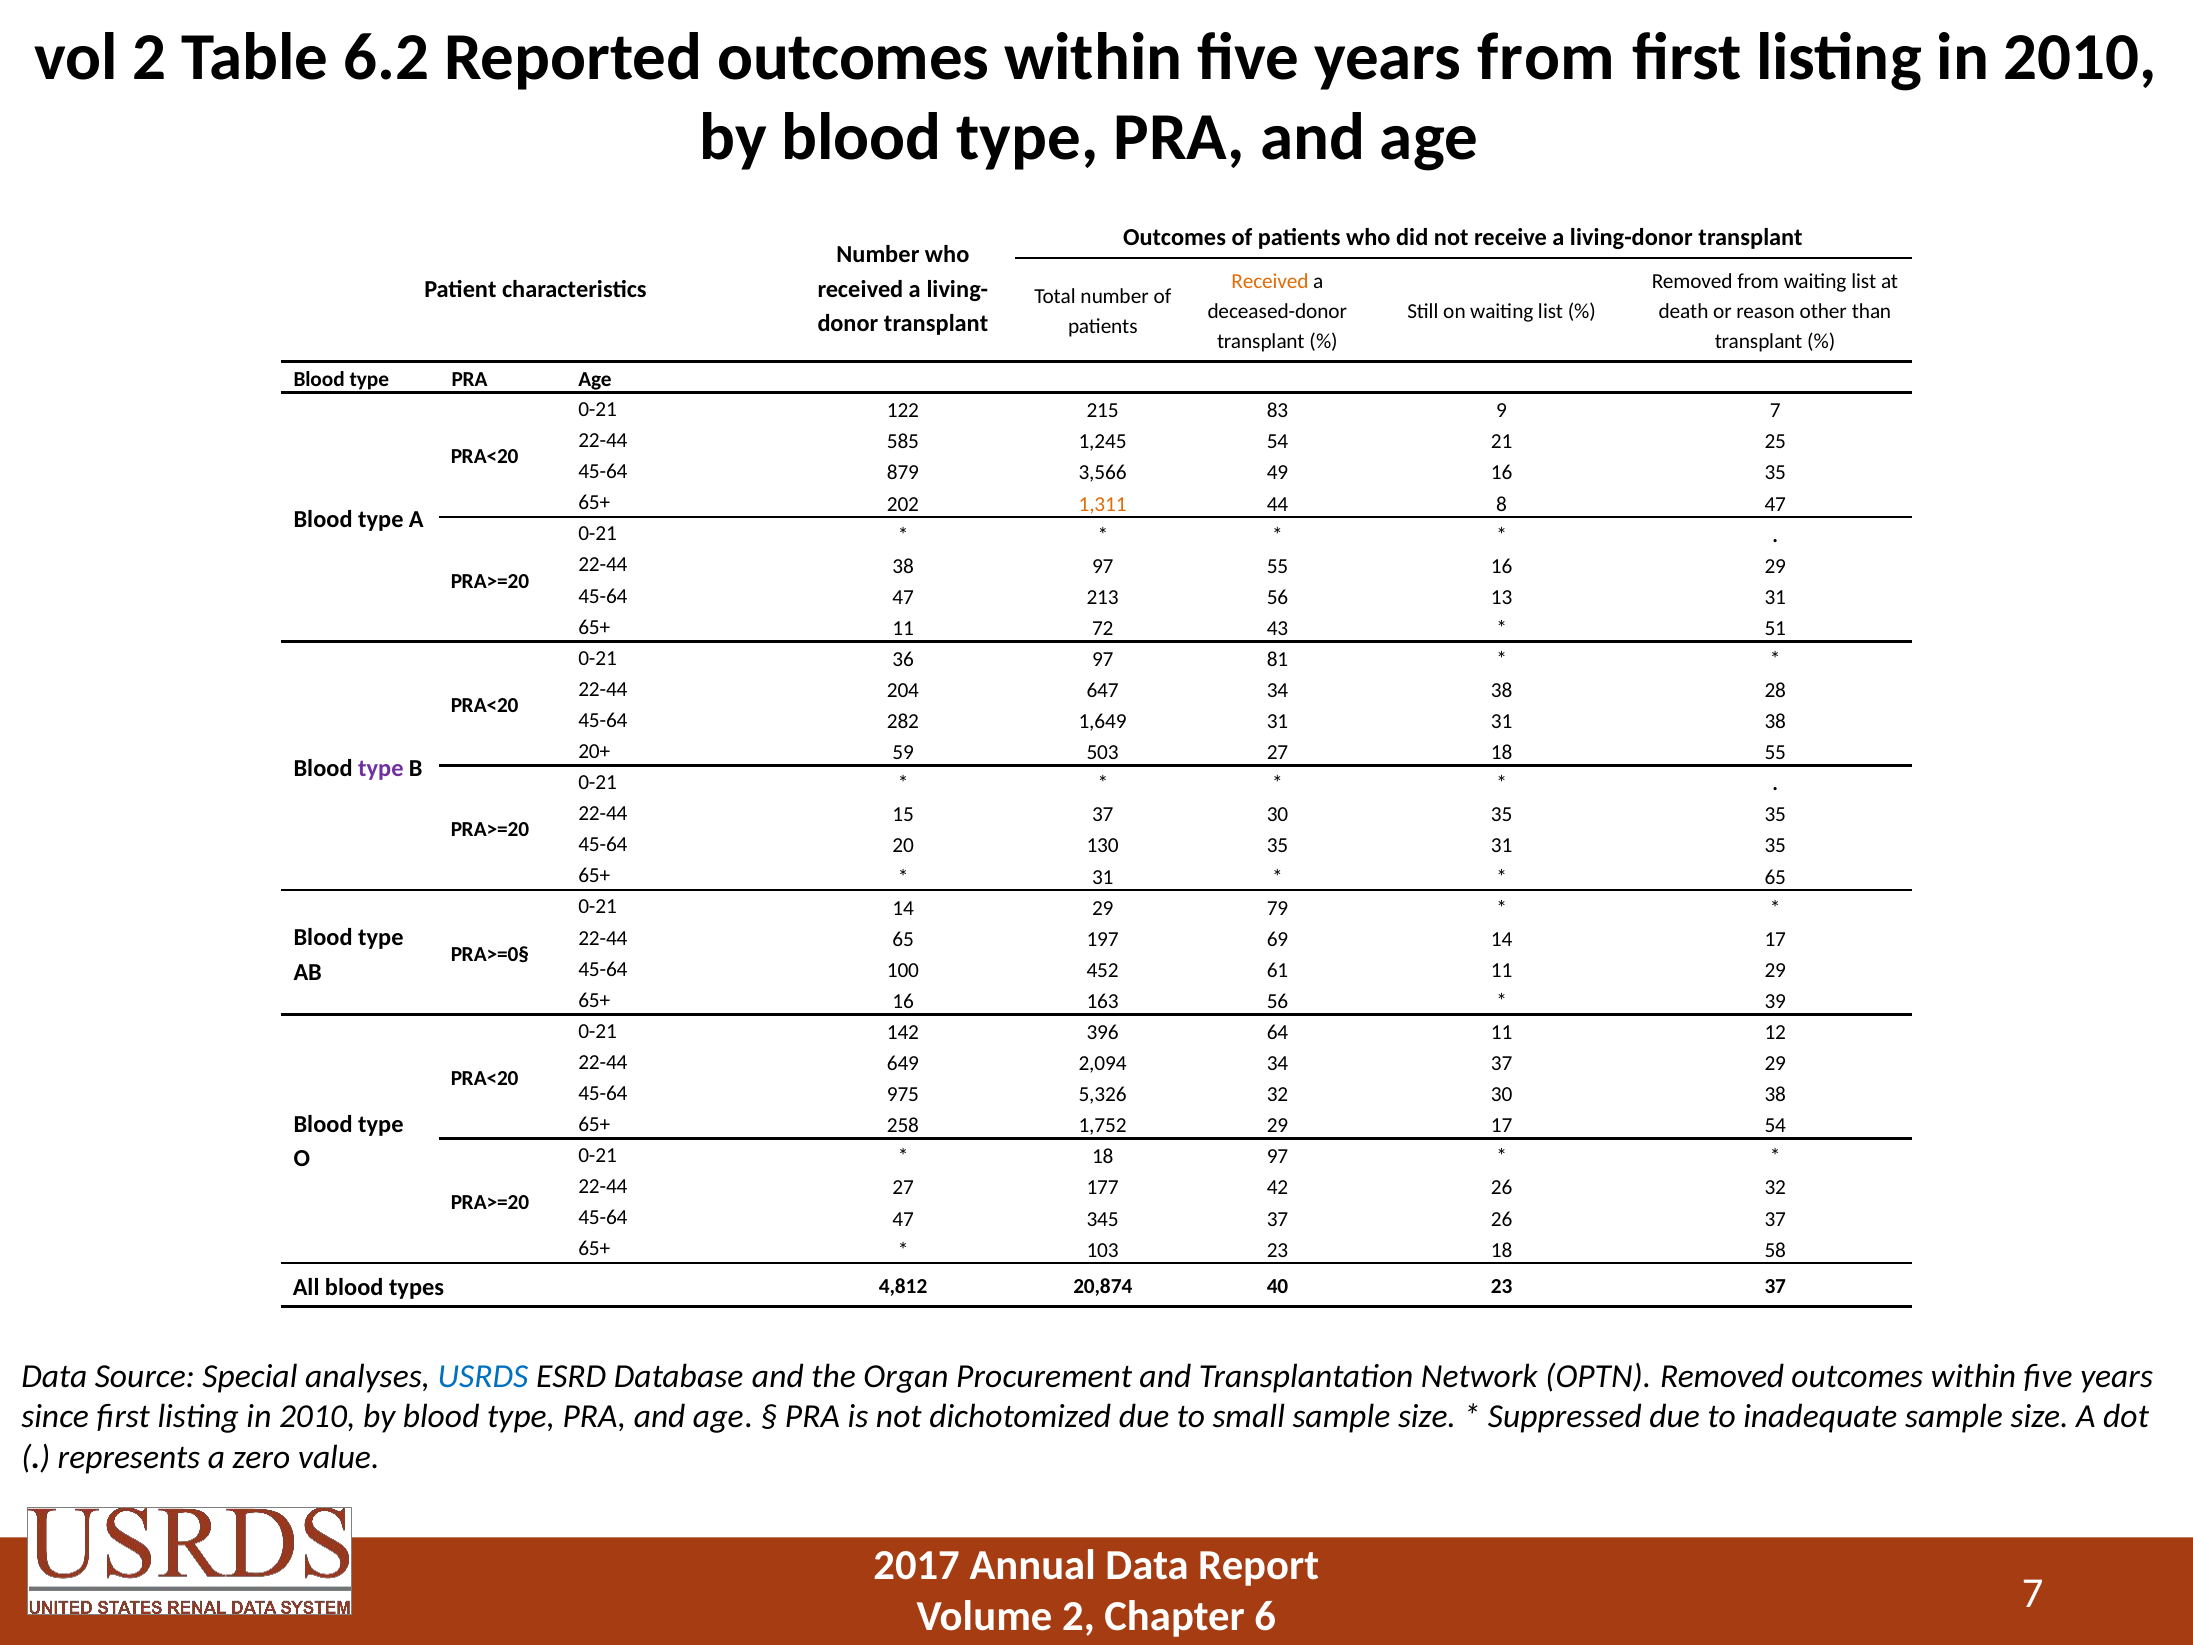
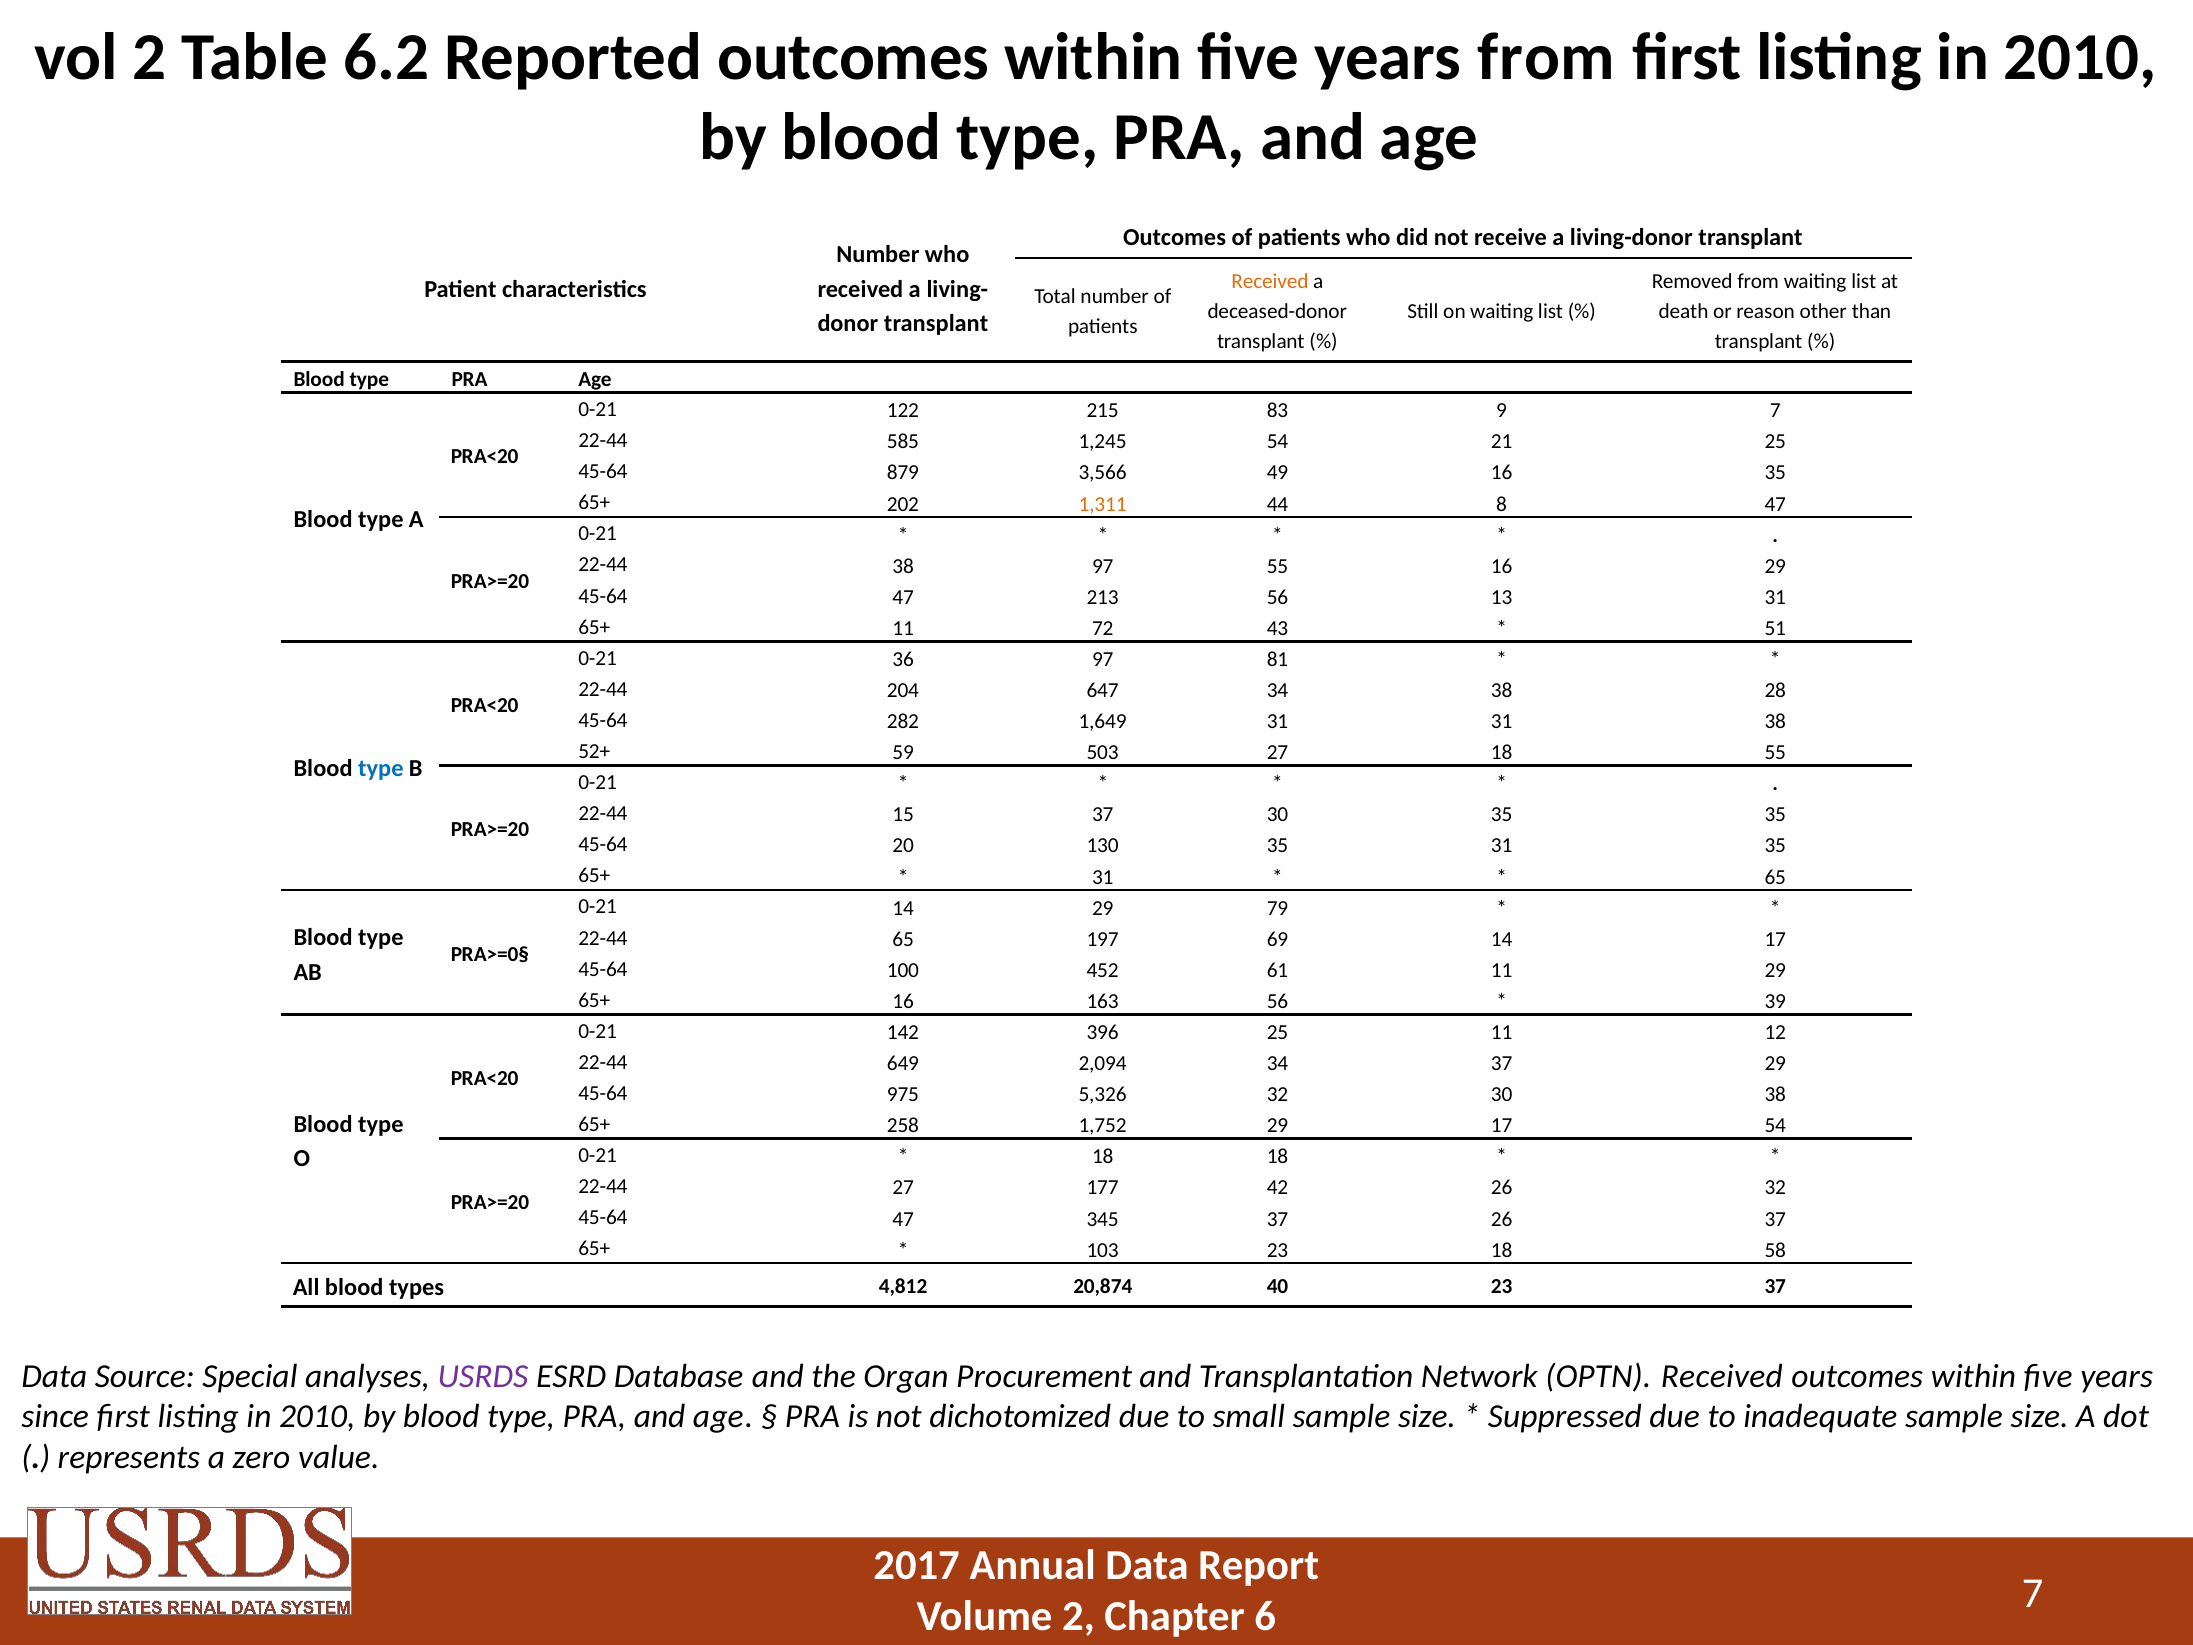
20+: 20+ -> 52+ (594, 751)
type colour: purple -> blue (381, 768)
396 64: 64 -> 25 (1278, 1032)
18 97: 97 -> 18 (1278, 1157)
USRDS colour: blue -> purple (483, 1376)
OPTN Removed: Removed -> Received (1722, 1376)
